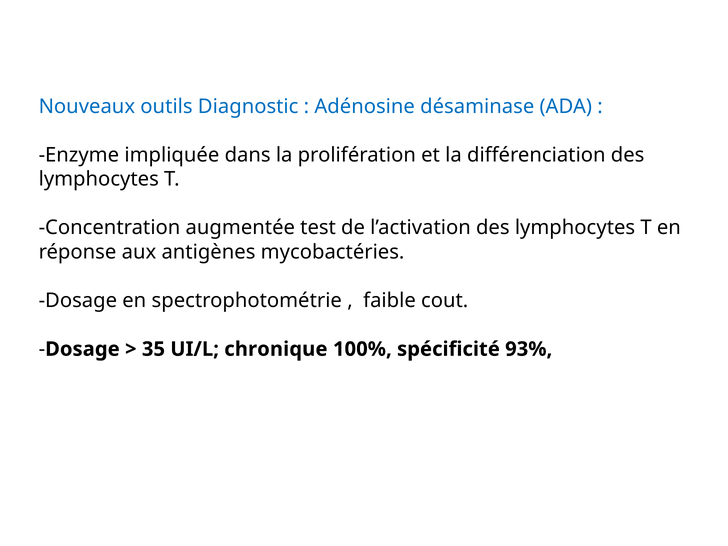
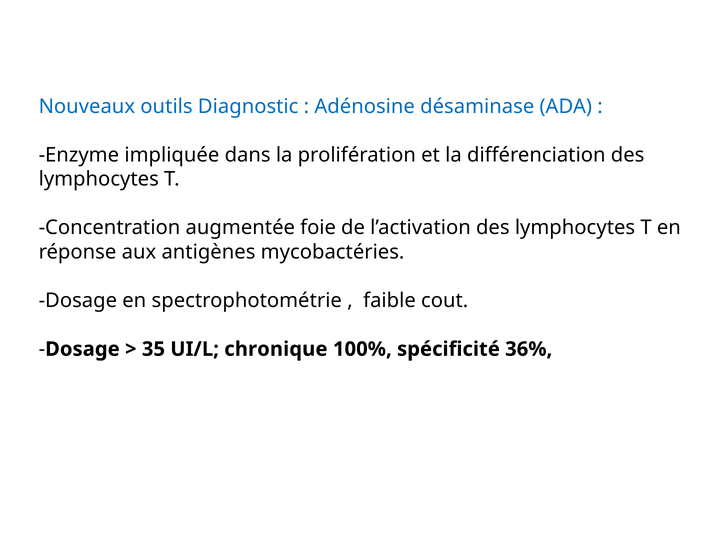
test: test -> foie (318, 228)
93%: 93% -> 36% (529, 349)
